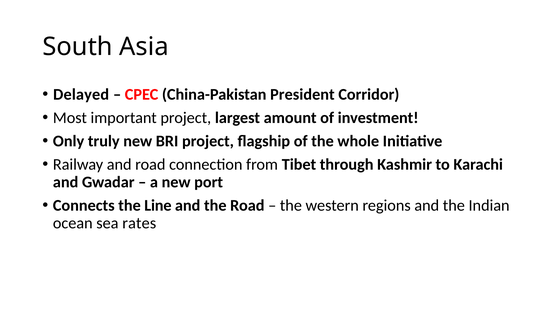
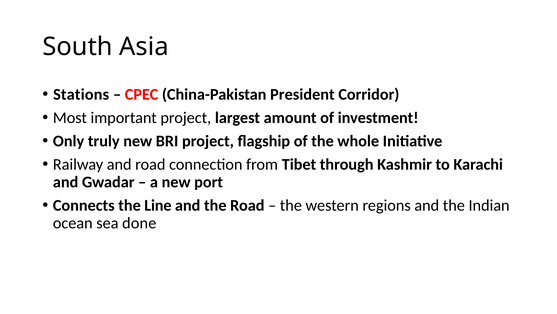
Delayed: Delayed -> Stations (81, 94)
rates: rates -> done (139, 223)
